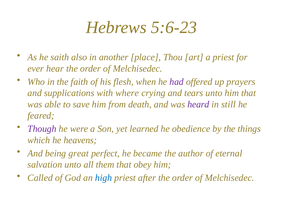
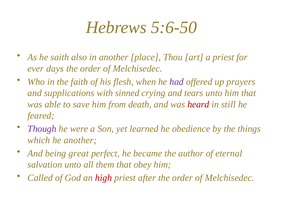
5:6-23: 5:6-23 -> 5:6-50 (174, 27)
hear: hear -> days (55, 69)
where: where -> sinned (127, 93)
heard colour: purple -> red (198, 104)
he heavens: heavens -> another (80, 140)
high colour: blue -> red (104, 178)
